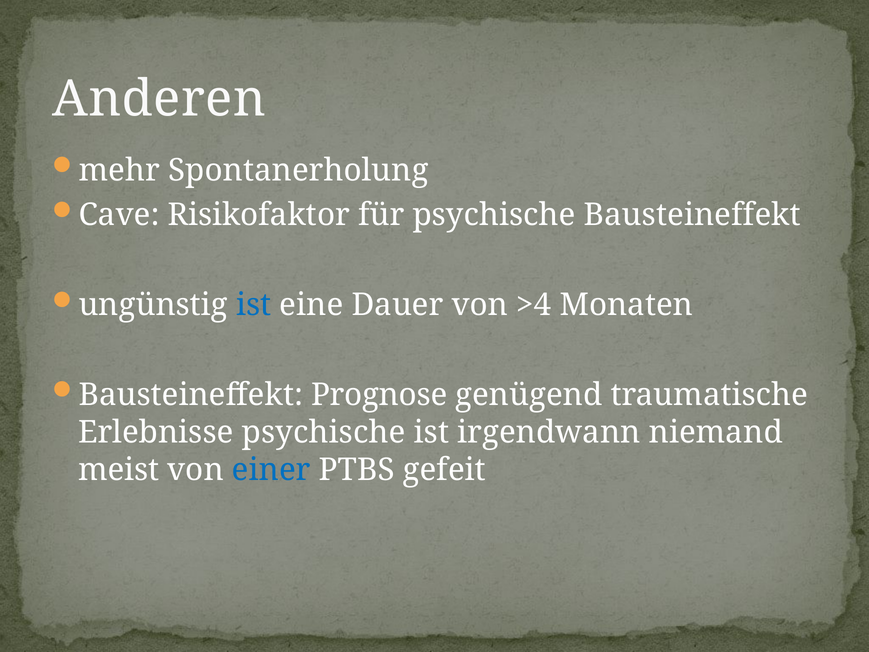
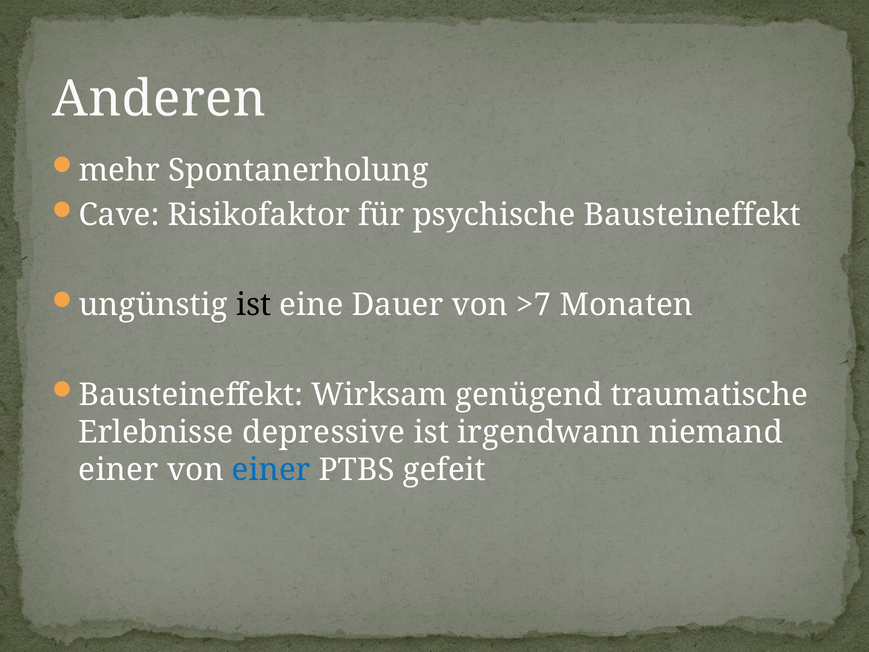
ist colour: blue -> black (254, 305)
>4: >4 -> >7 (534, 305)
Prognose: Prognose -> Wirksam (379, 395)
Erlebnisse psychische: psychische -> depressive (324, 432)
meist: meist -> einer (118, 470)
